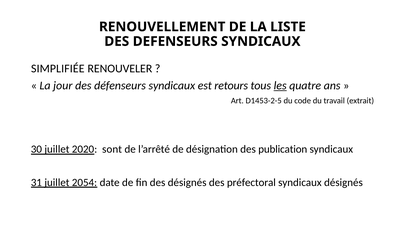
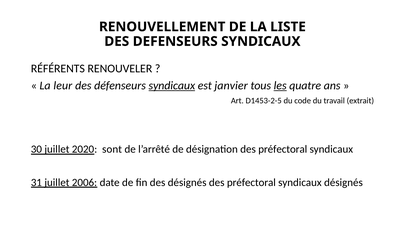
SIMPLIFIÉE: SIMPLIFIÉE -> RÉFÉRENTS (58, 68)
jour: jour -> leur (63, 85)
syndicaux underline: none -> present (172, 85)
retours: retours -> janvier (231, 85)
désignation des publication: publication -> préfectoral (283, 149)
2054: 2054 -> 2006 (84, 182)
